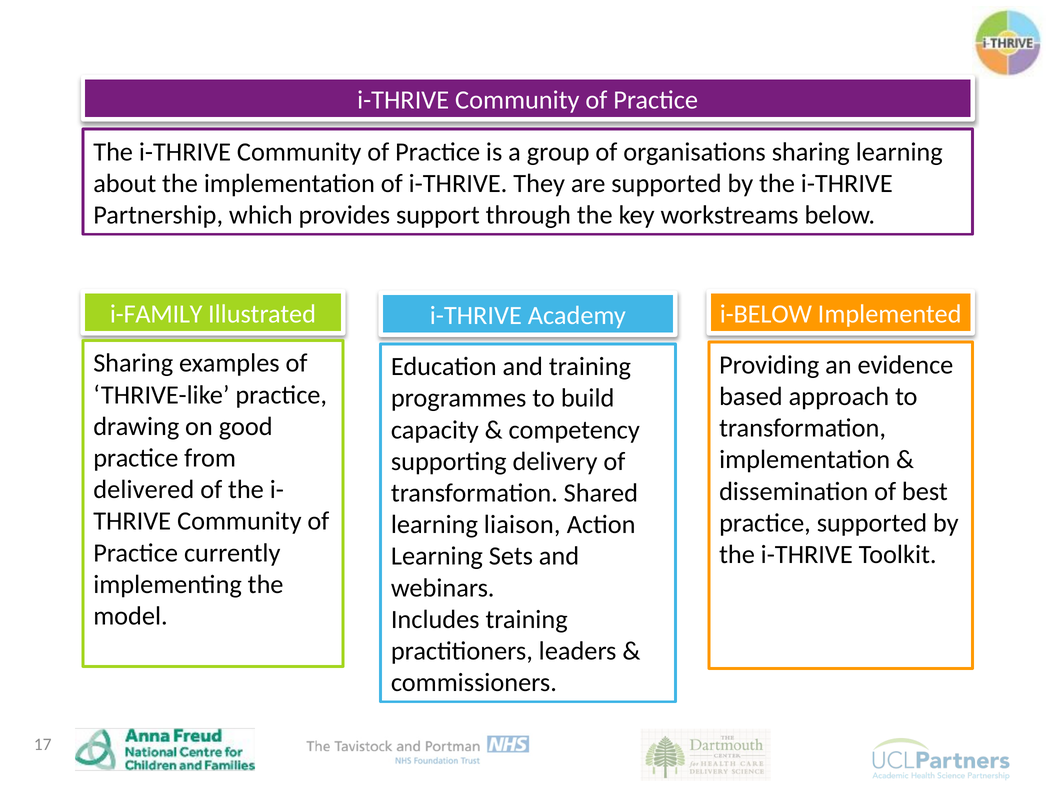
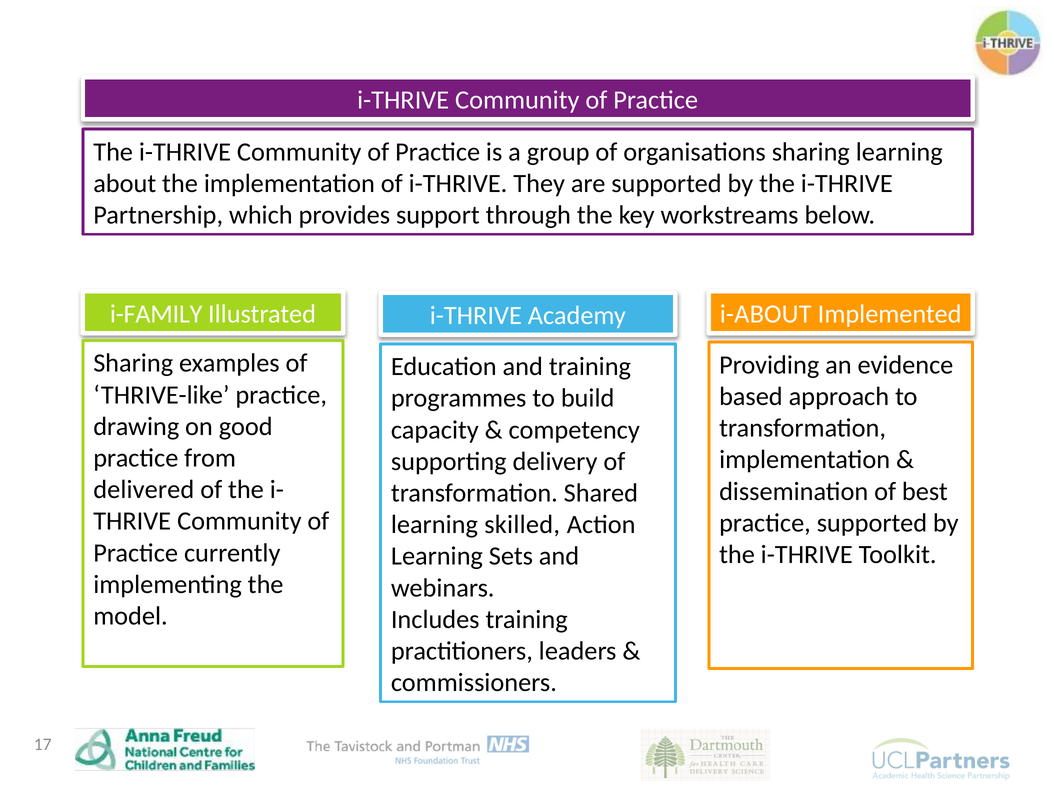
i-BELOW: i-BELOW -> i-ABOUT (766, 314)
liaison: liaison -> skilled (522, 525)
